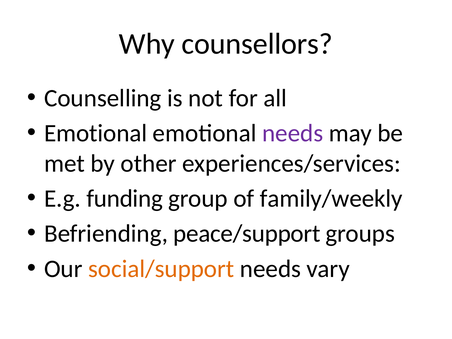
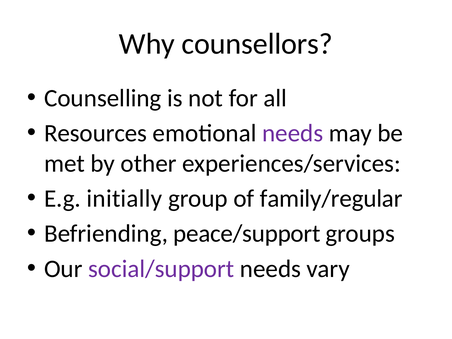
Emotional: Emotional -> Resources (96, 133)
funding: funding -> initially (124, 199)
family/weekly: family/weekly -> family/regular (331, 199)
social/support colour: orange -> purple (161, 269)
